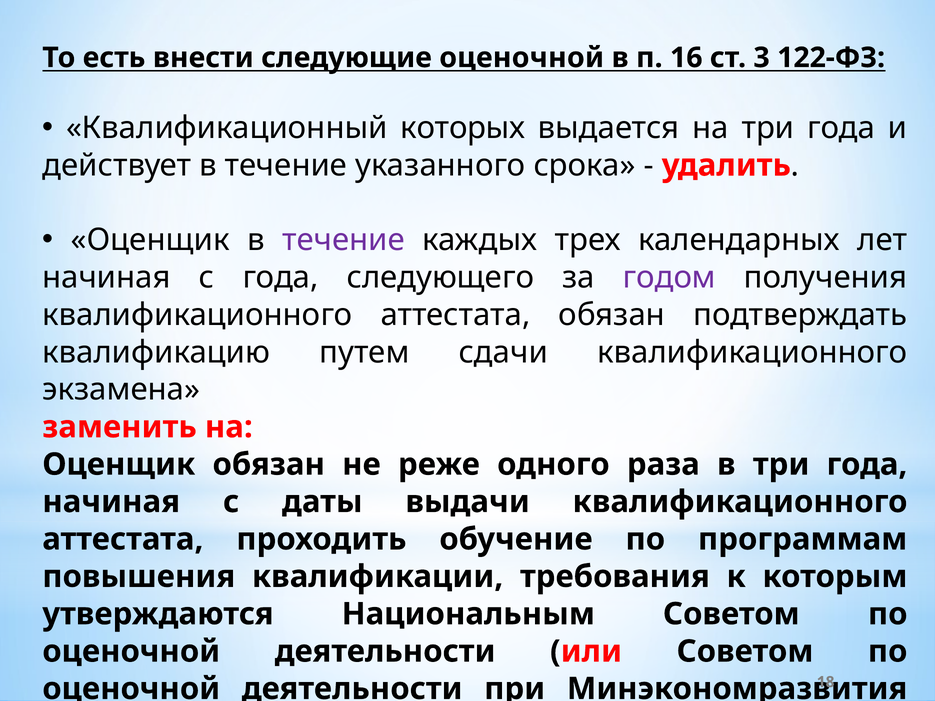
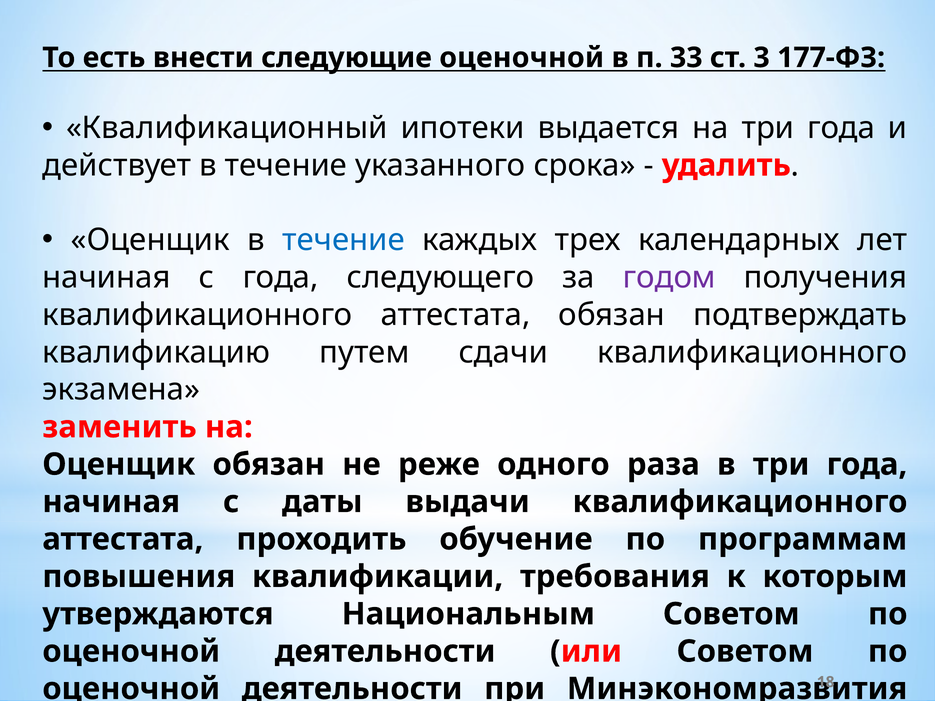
16: 16 -> 33 (686, 58)
122-ФЗ: 122-ФЗ -> 177-ФЗ (831, 58)
которых: которых -> ипотеки (463, 128)
течение colour: purple -> blue (344, 240)
